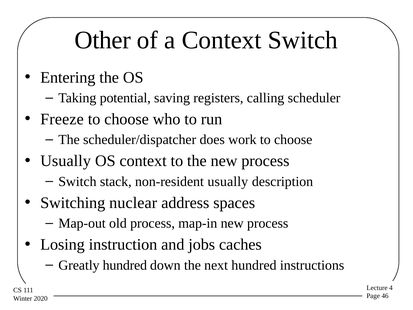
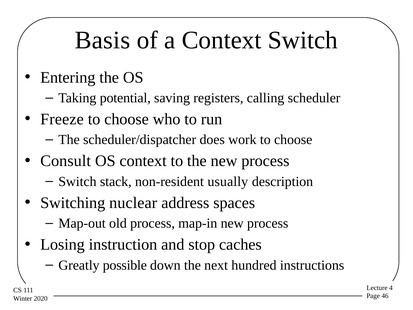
Other: Other -> Basis (102, 40)
Usually: Usually -> Consult (66, 161)
jobs: jobs -> stop (202, 244)
Greatly hundred: hundred -> possible (125, 265)
